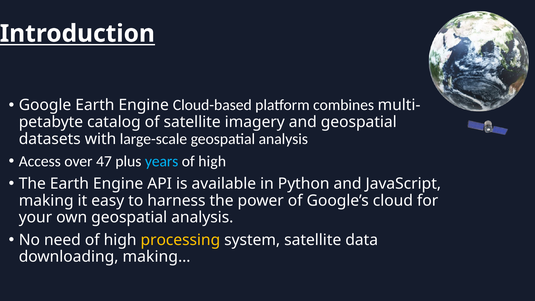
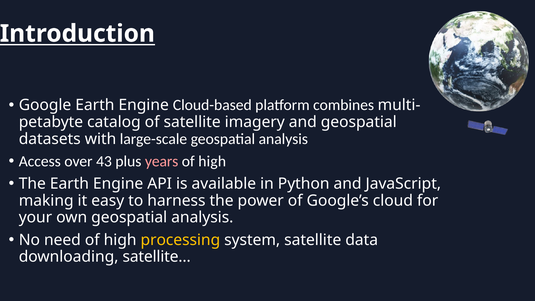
47: 47 -> 43 (104, 161)
years colour: light blue -> pink (162, 161)
making…: making… -> satellite… (157, 257)
